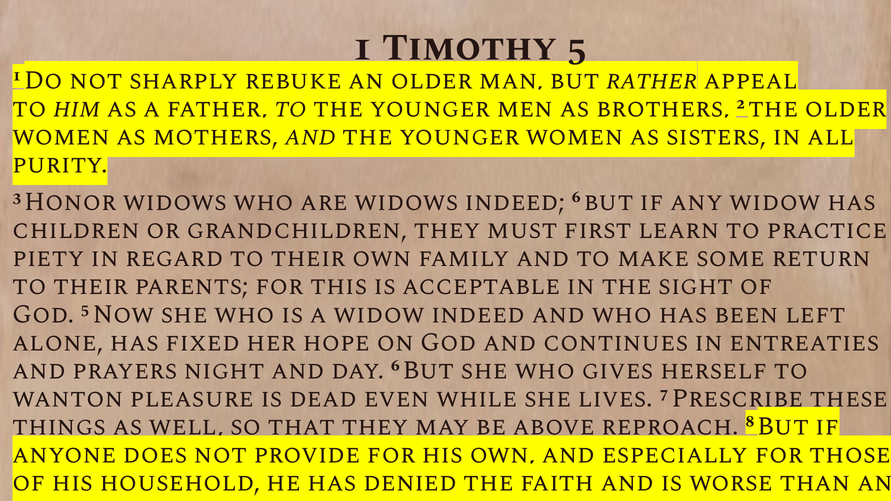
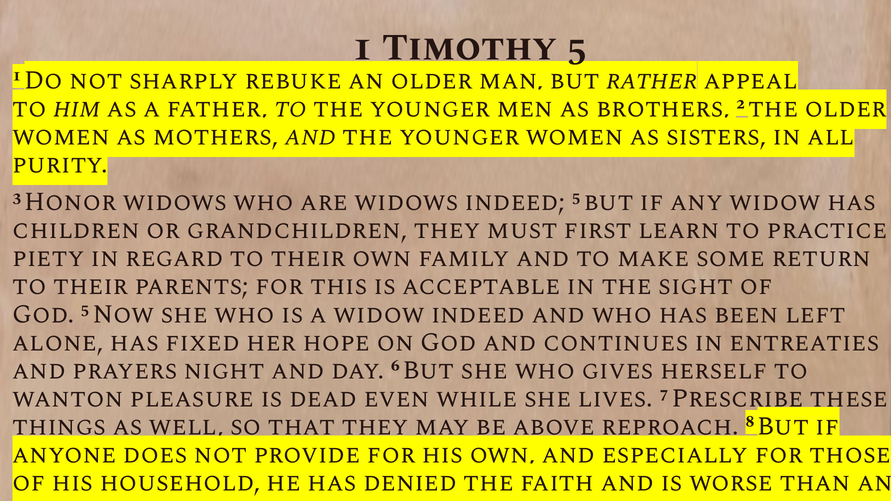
indeed 6: 6 -> 5 (576, 197)
